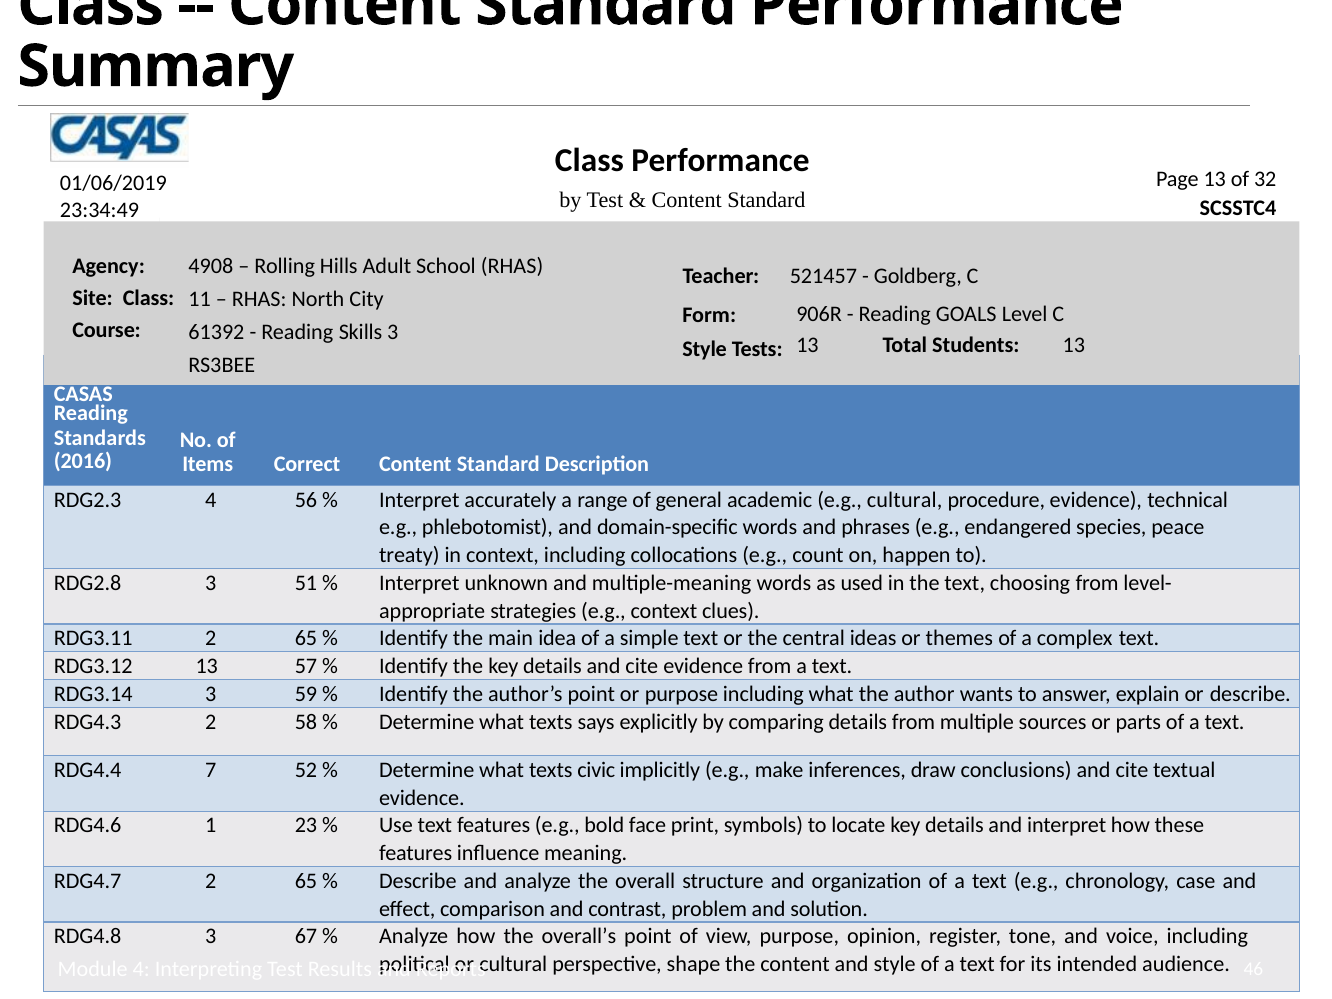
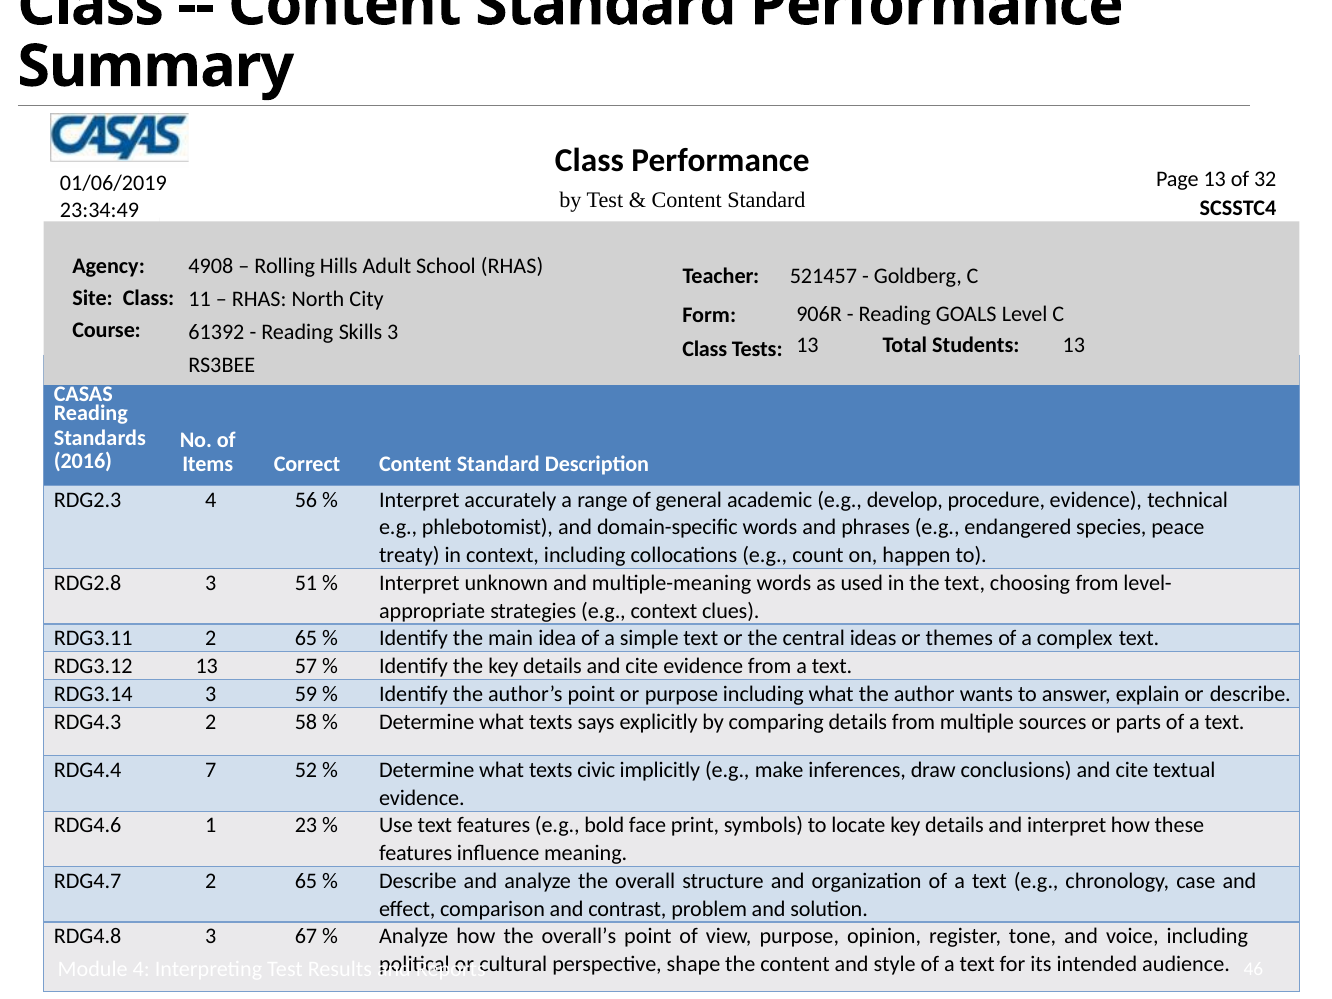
Style: Style -> Class (705, 349)
e.g cultural: cultural -> develop (905, 500)
